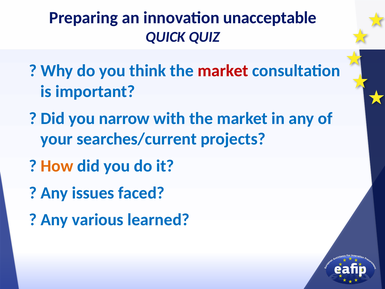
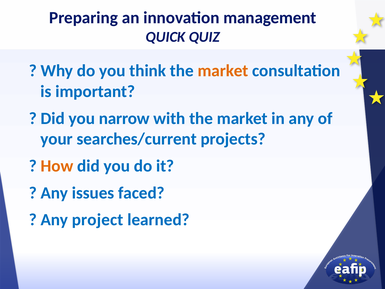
unacceptable: unacceptable -> management (270, 18)
market colour: red -> orange (223, 71)
various: various -> project (98, 220)
